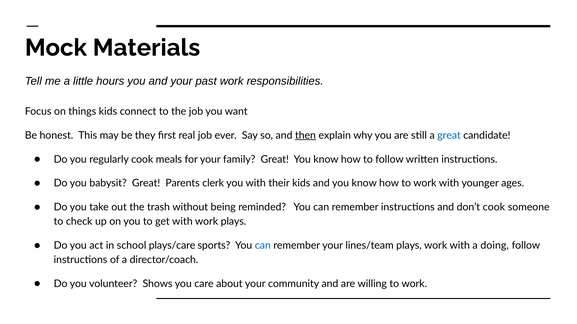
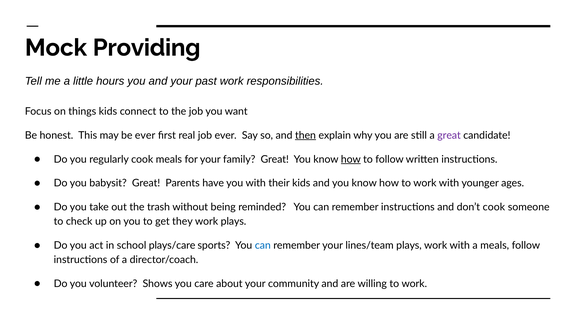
Materials: Materials -> Providing (147, 48)
be they: they -> ever (145, 136)
great colour: blue -> purple (449, 136)
how underline: none -> present (351, 160)
clerk: clerk -> have (213, 184)
get with: with -> they (182, 222)
a doing: doing -> meals (495, 246)
